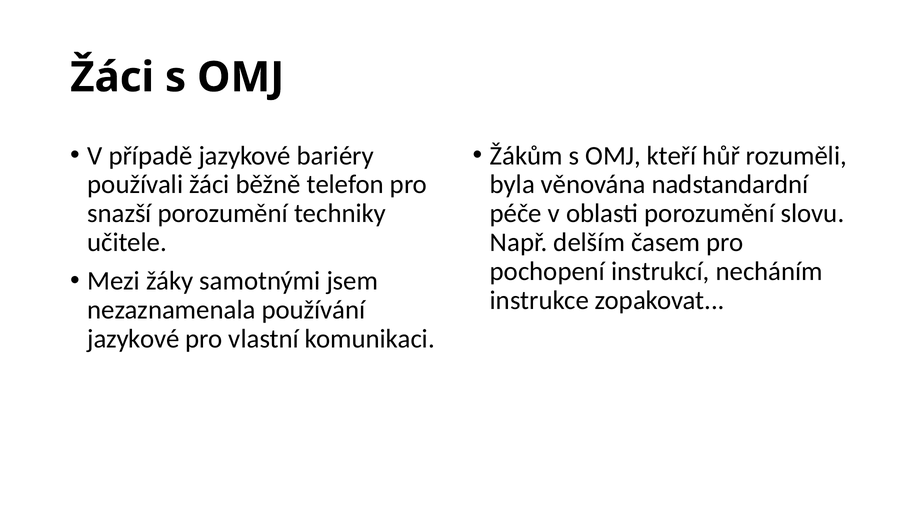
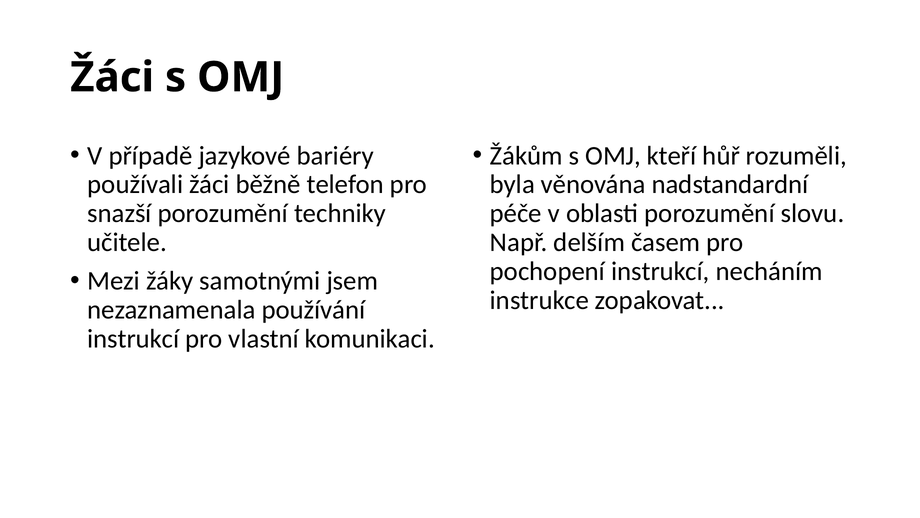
jazykové: jazykové -> instrukcí (133, 339)
